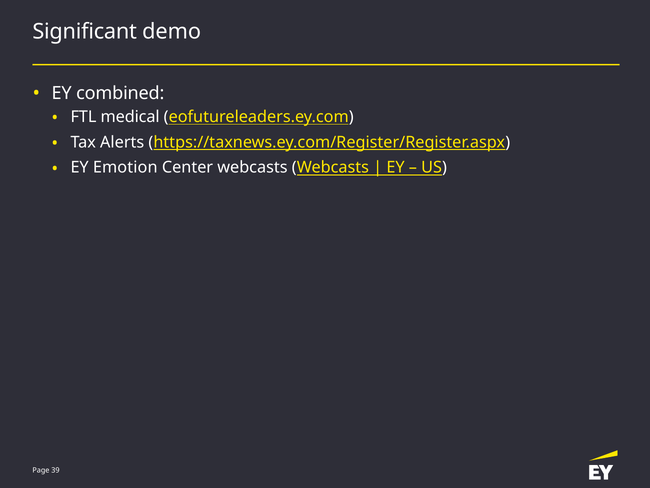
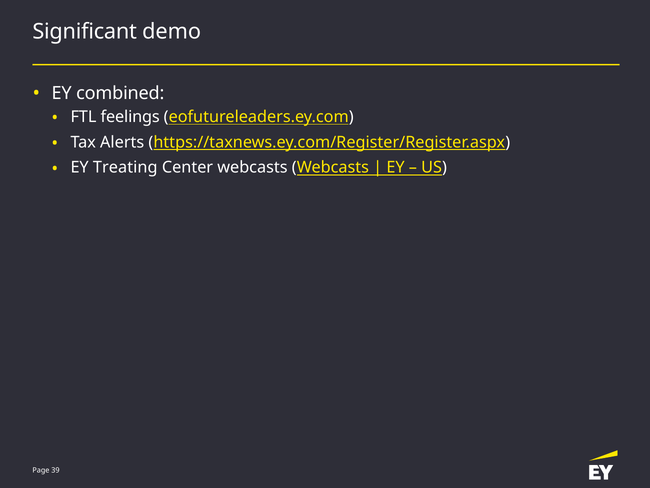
medical: medical -> feelings (130, 117)
Emotion: Emotion -> Treating (125, 167)
